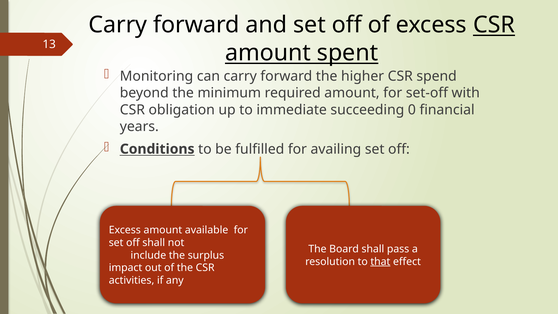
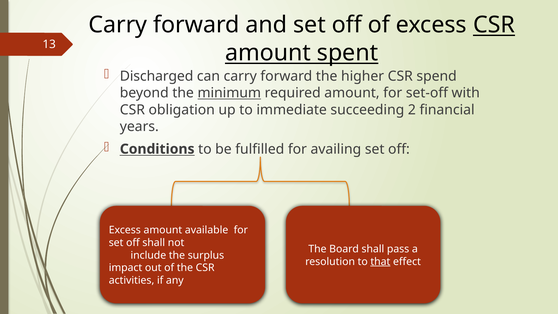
Monitoring: Monitoring -> Discharged (157, 76)
minimum underline: none -> present (229, 93)
0: 0 -> 2 (412, 110)
